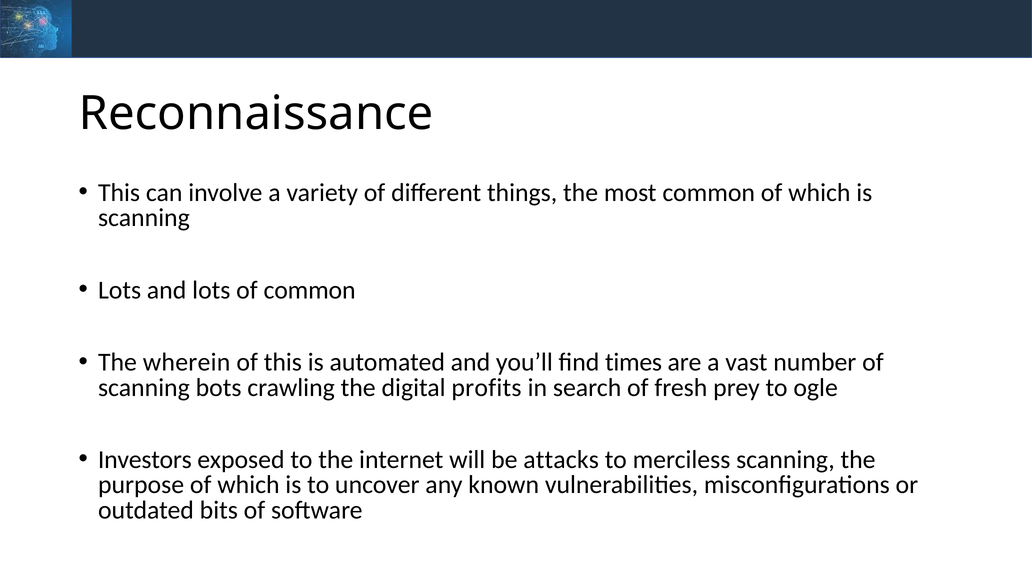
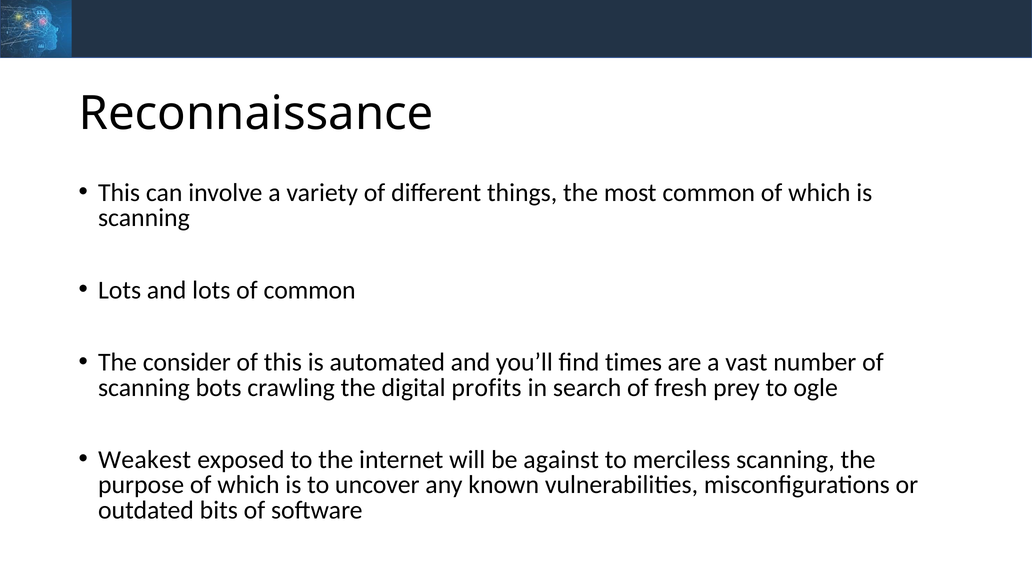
wherein: wherein -> consider (187, 362)
Investors: Investors -> Weakest (145, 459)
attacks: attacks -> against (561, 459)
